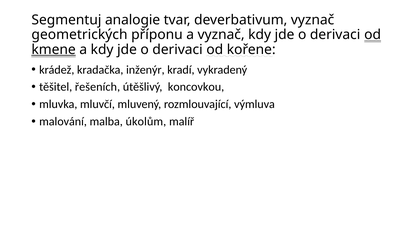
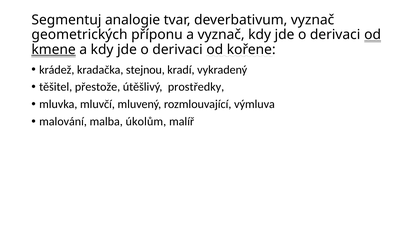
inženýr: inženýr -> stejnou (145, 70)
řešeních: řešeních -> přestože (98, 87)
koncovkou: koncovkou -> prostředky (196, 87)
